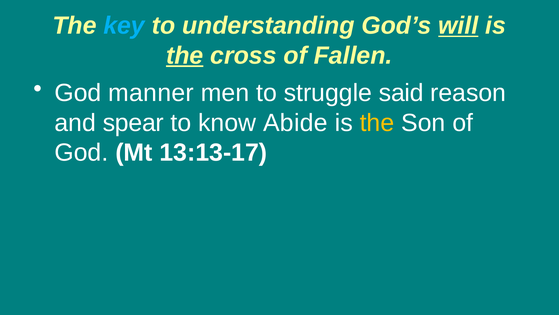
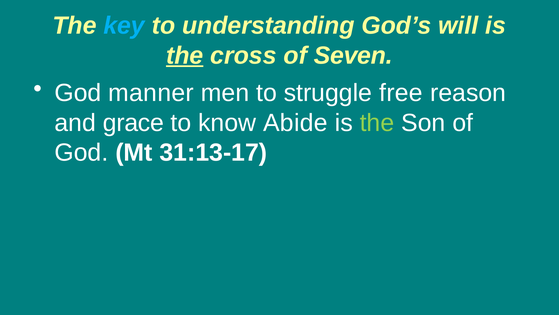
will underline: present -> none (458, 26)
Fallen: Fallen -> Seven (353, 55)
said: said -> free (401, 93)
spear: spear -> grace (133, 123)
the colour: yellow -> light green (377, 123)
13:13-17: 13:13-17 -> 31:13-17 (213, 152)
